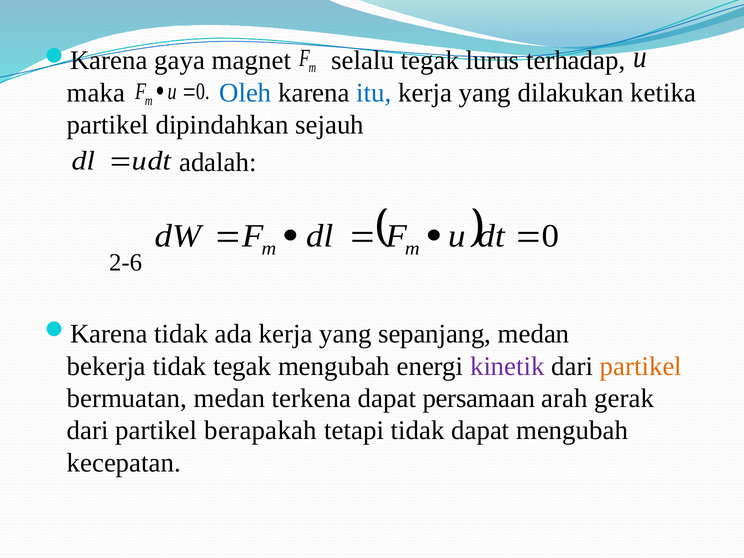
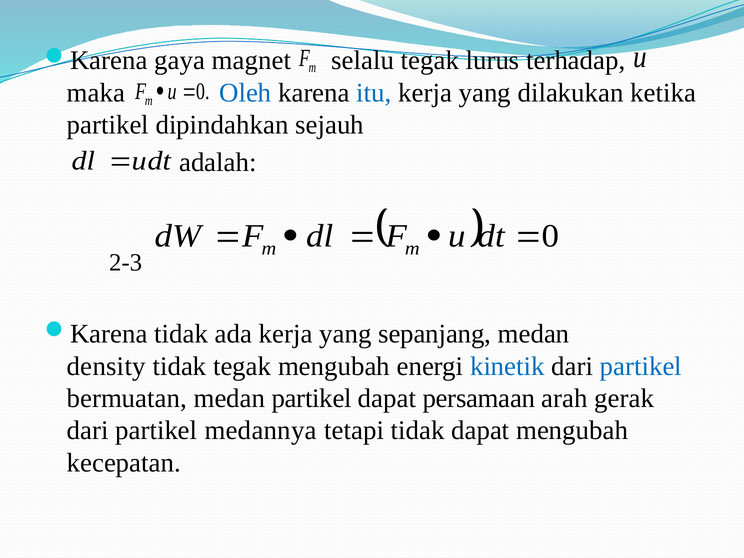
2-6: 2-6 -> 2-3 (126, 263)
bekerja: bekerja -> density (106, 366)
kinetik colour: purple -> blue (507, 366)
partikel colour: orange -> blue (641, 366)
medan terkena: terkena -> partikel (312, 398)
berapakah: berapakah -> medannya (261, 431)
